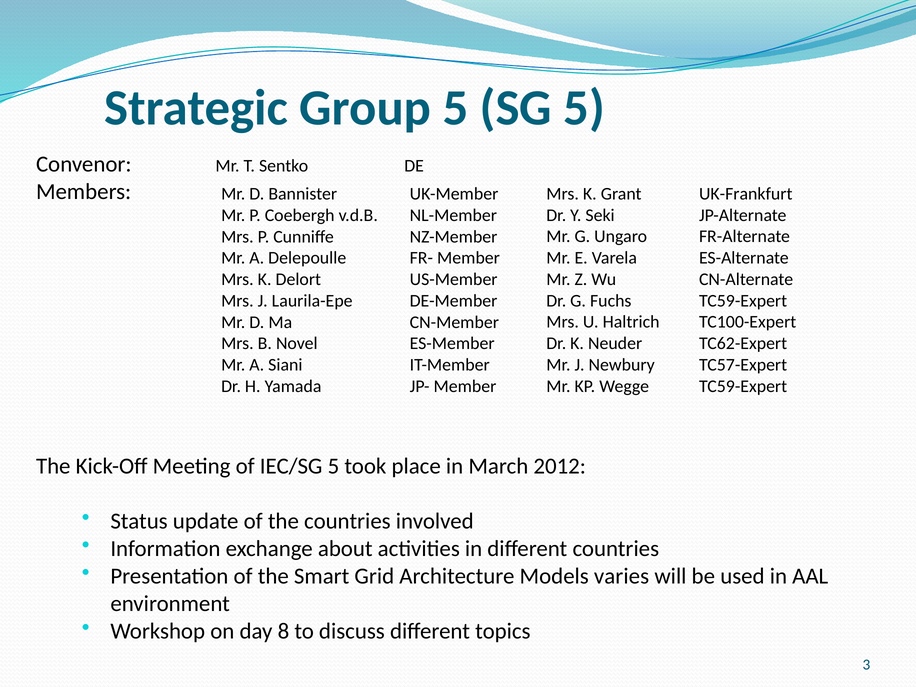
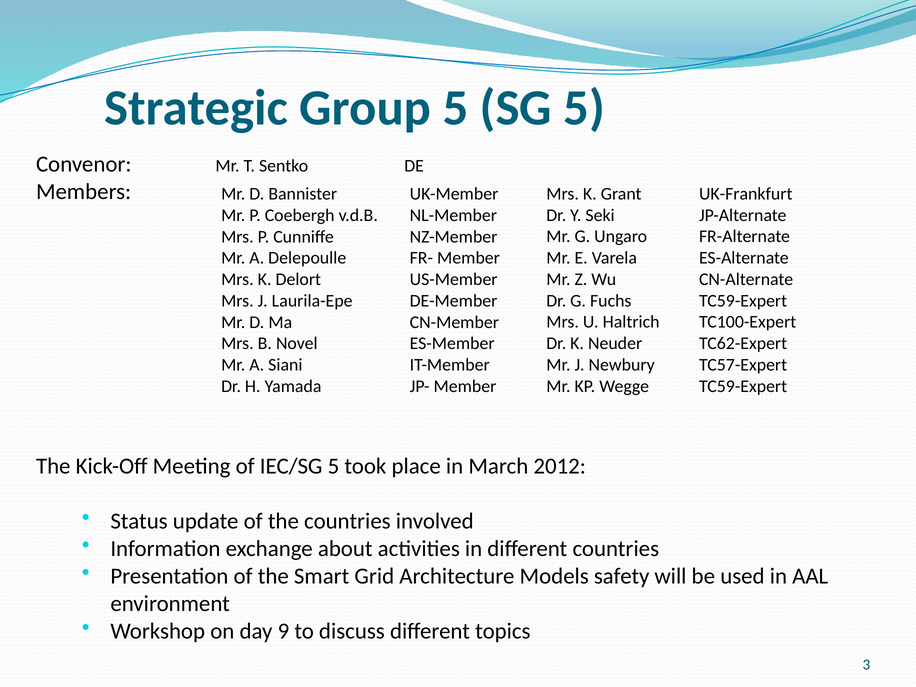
varies: varies -> safety (622, 576)
8: 8 -> 9 (283, 631)
